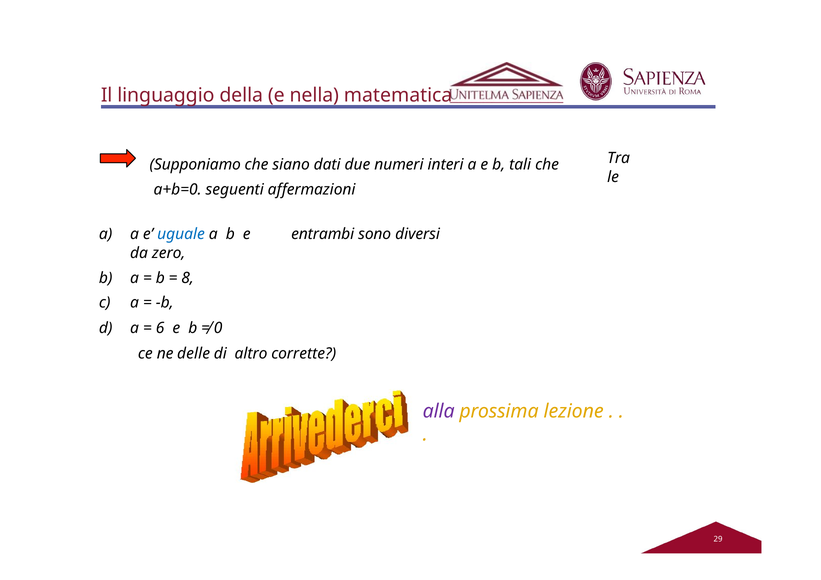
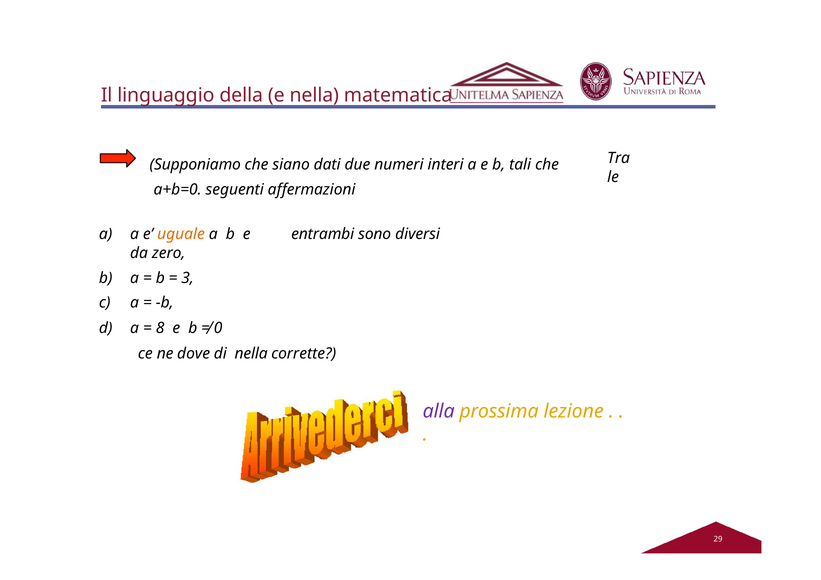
uguale colour: blue -> orange (181, 234)
8: 8 -> 3 (188, 278)
6: 6 -> 8 (160, 328)
delle: delle -> dove (194, 353)
di altro: altro -> nella (251, 353)
